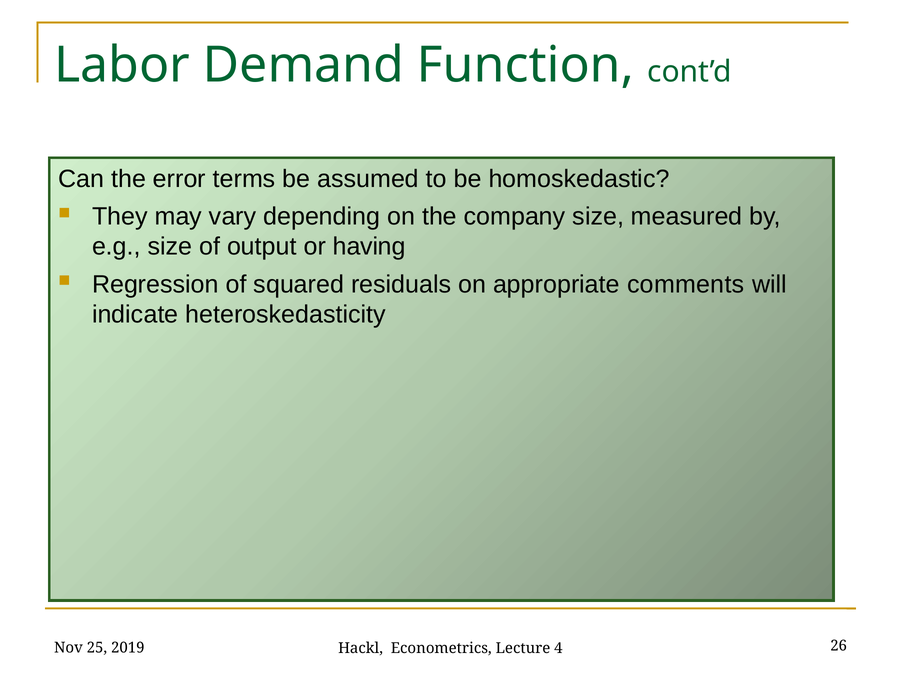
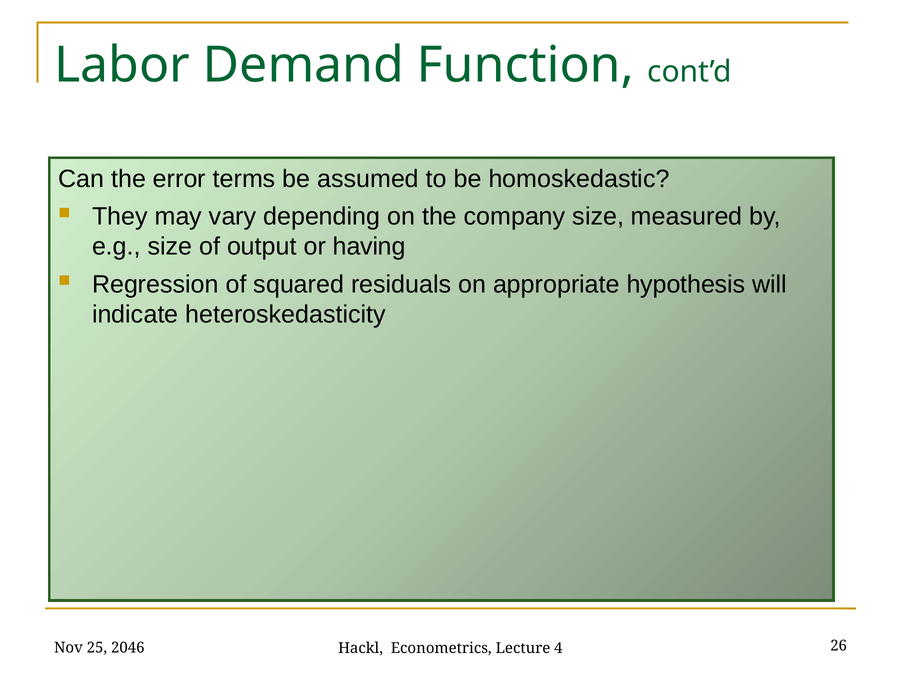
comments: comments -> hypothesis (686, 284)
2019: 2019 -> 2046 (128, 648)
